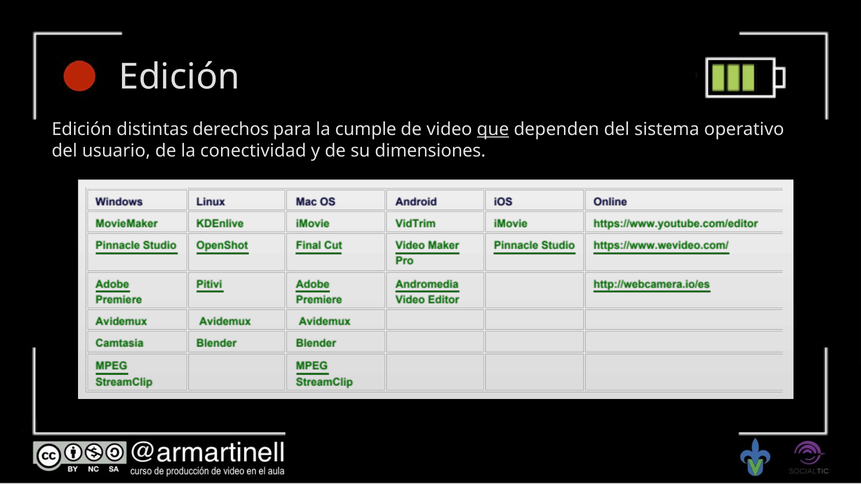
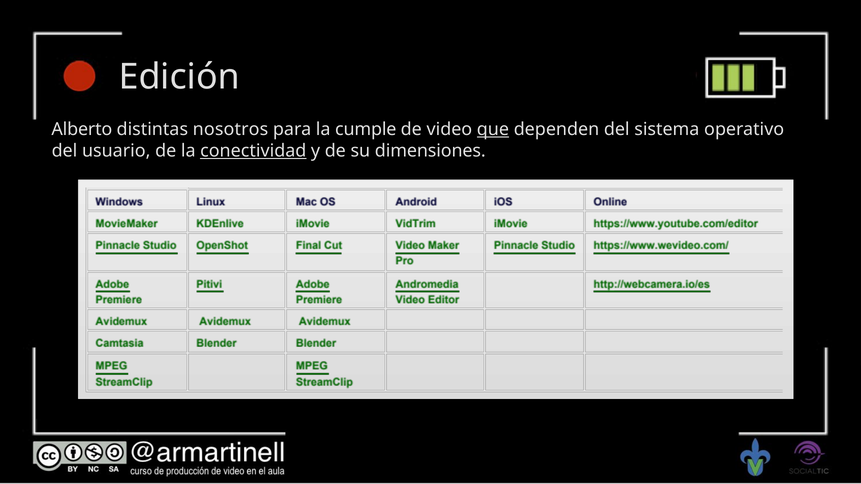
Edición: Edición -> Alberto (82, 129)
derechos: derechos -> nosotros (230, 129)
conectividad underline: none -> present (253, 151)
